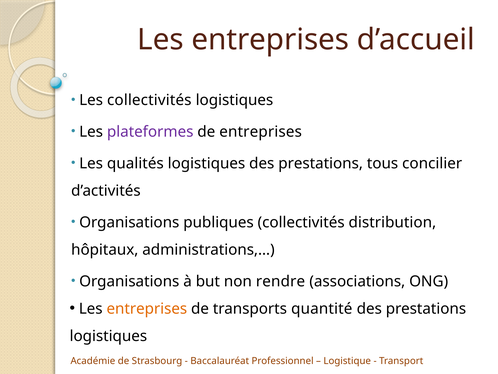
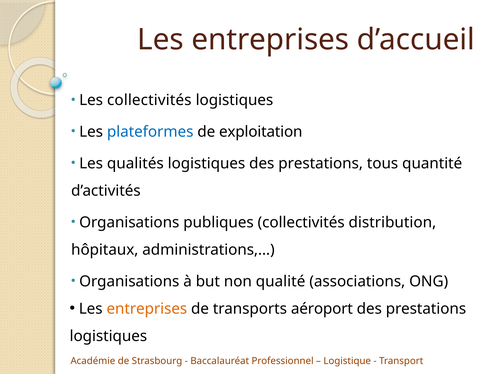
plateformes colour: purple -> blue (150, 132)
de entreprises: entreprises -> exploitation (261, 132)
concilier: concilier -> quantité (432, 163)
rendre: rendre -> qualité (281, 281)
quantité: quantité -> aéroport (322, 308)
